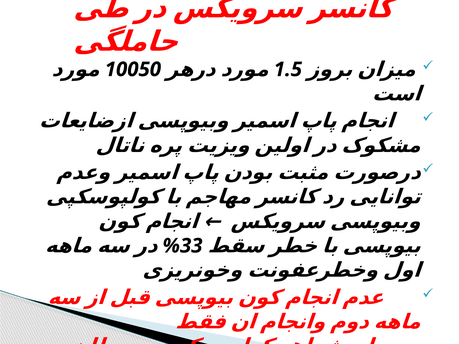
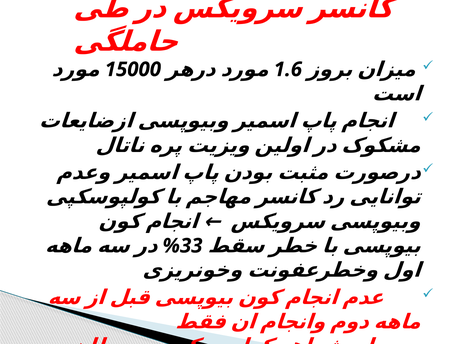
10050: 10050 -> 15000 (133, 69)
1.5: 1.5 -> 1.6 (288, 69)
